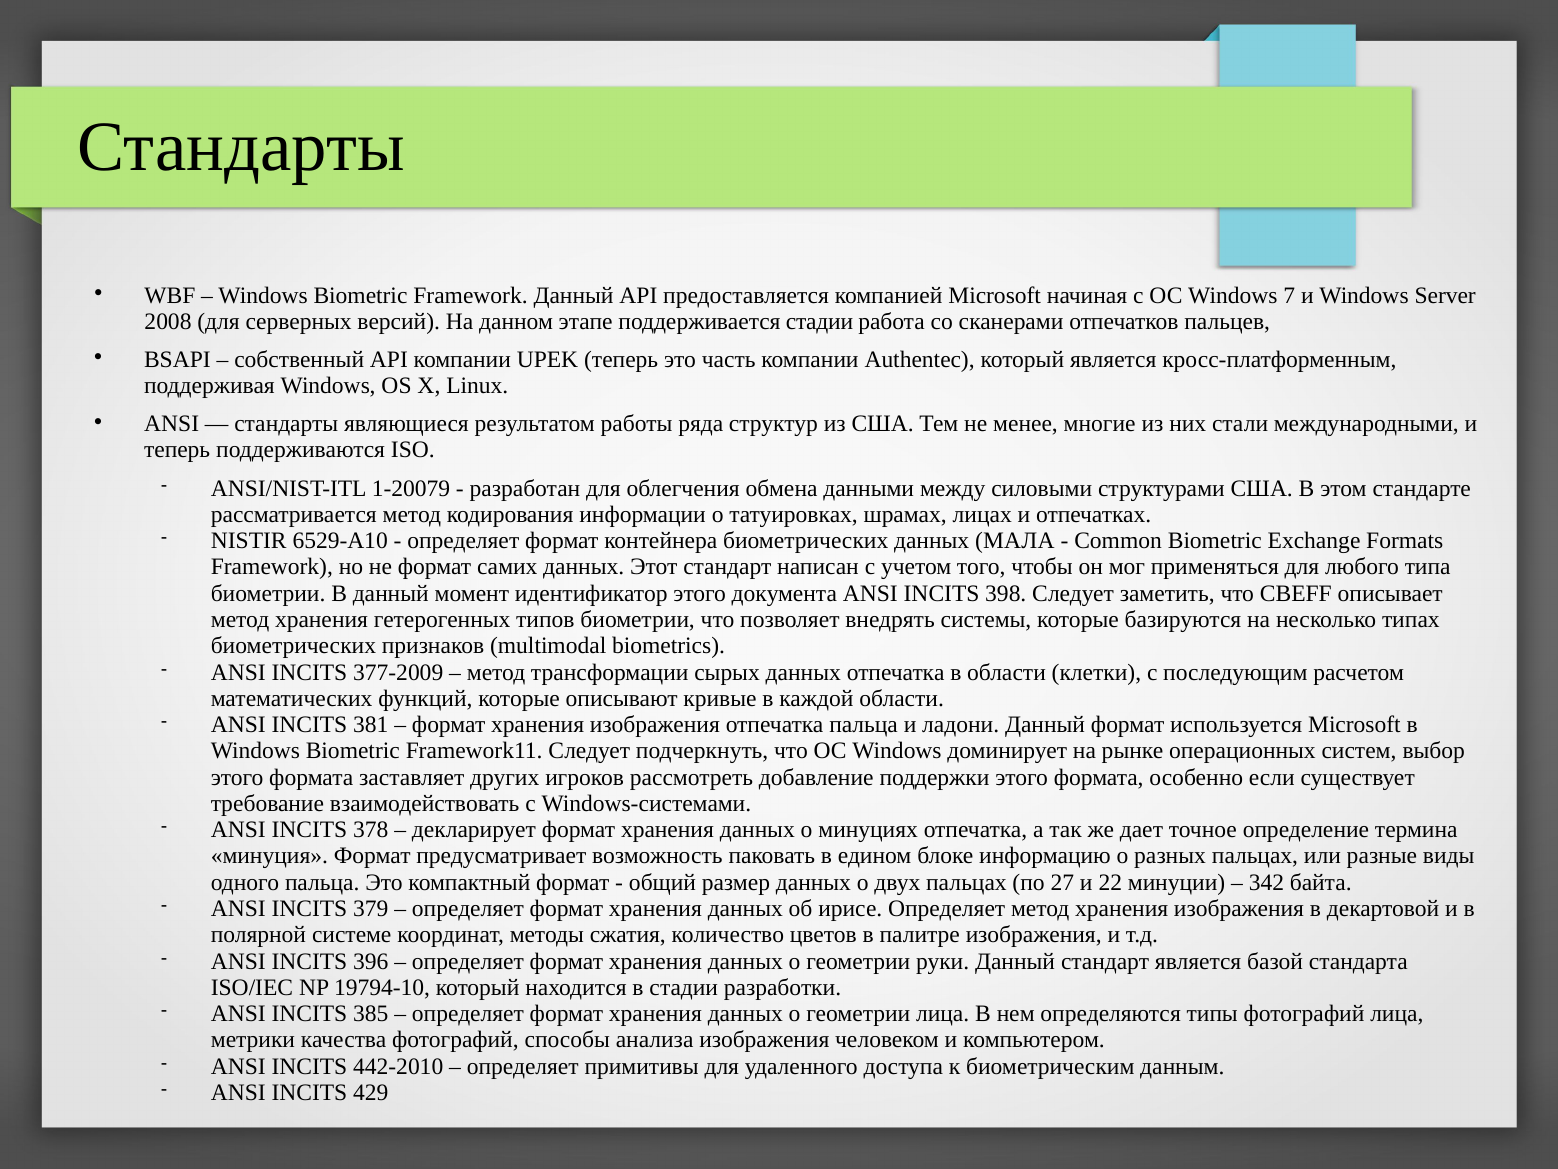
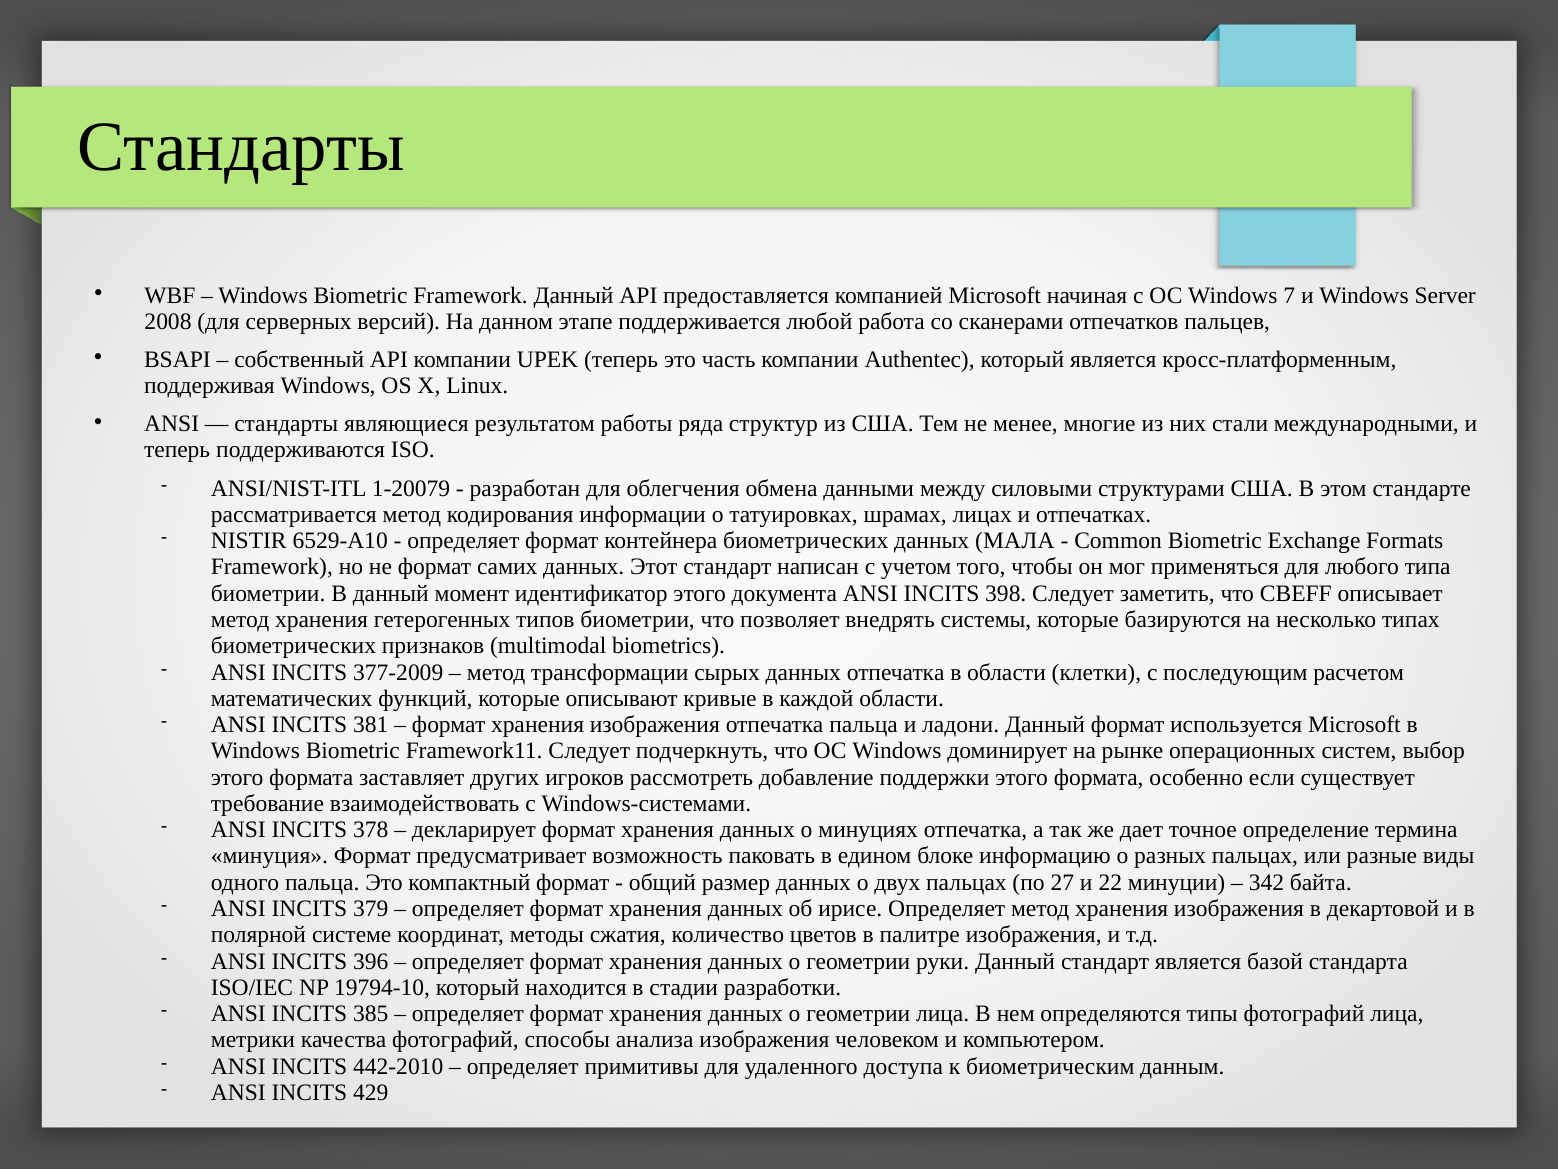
поддерживается стадии: стадии -> любой (819, 321)
